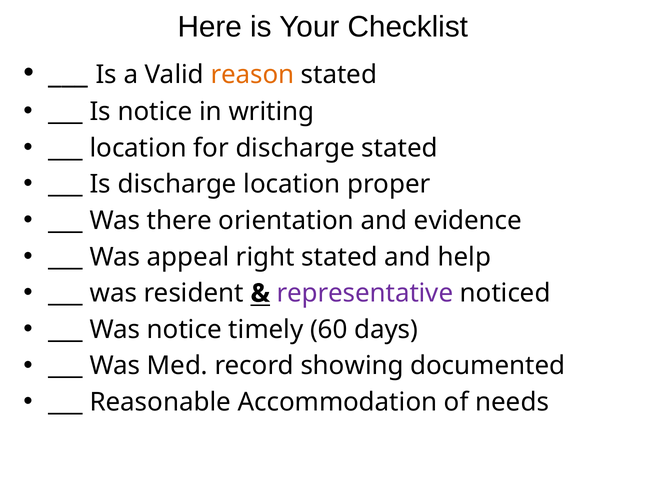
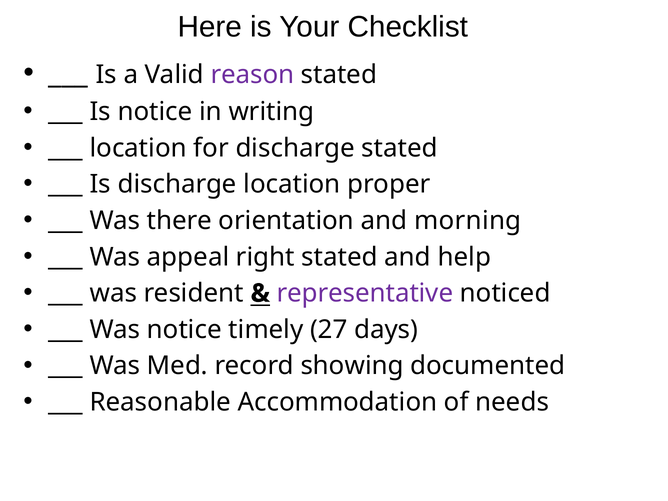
reason colour: orange -> purple (252, 75)
evidence: evidence -> morning (468, 221)
60: 60 -> 27 (329, 330)
